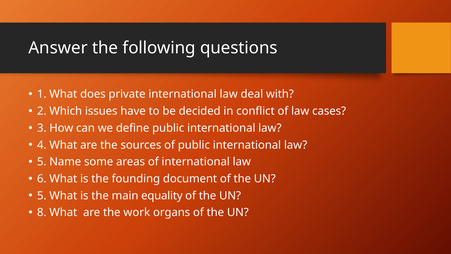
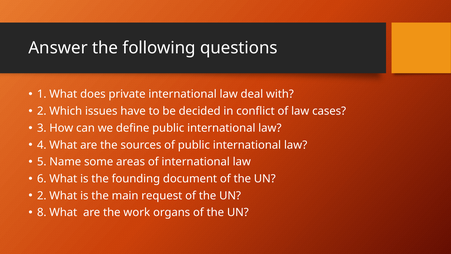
5: 5 -> 2 (42, 195)
equality: equality -> request (162, 195)
